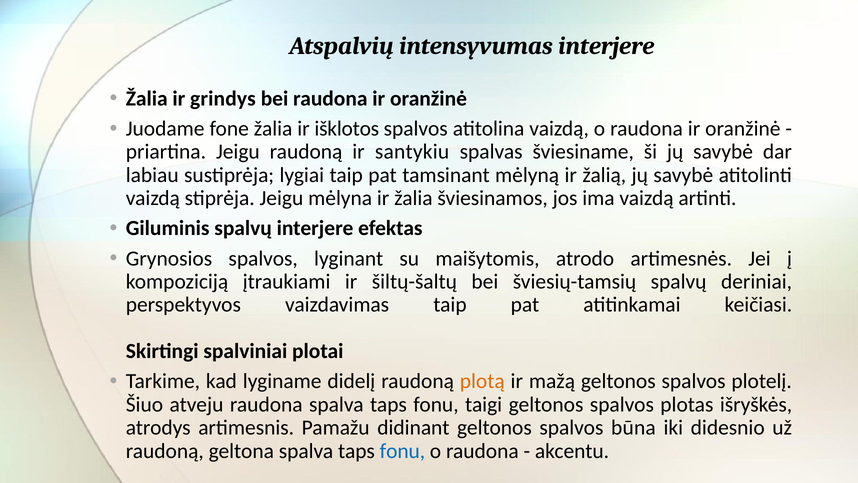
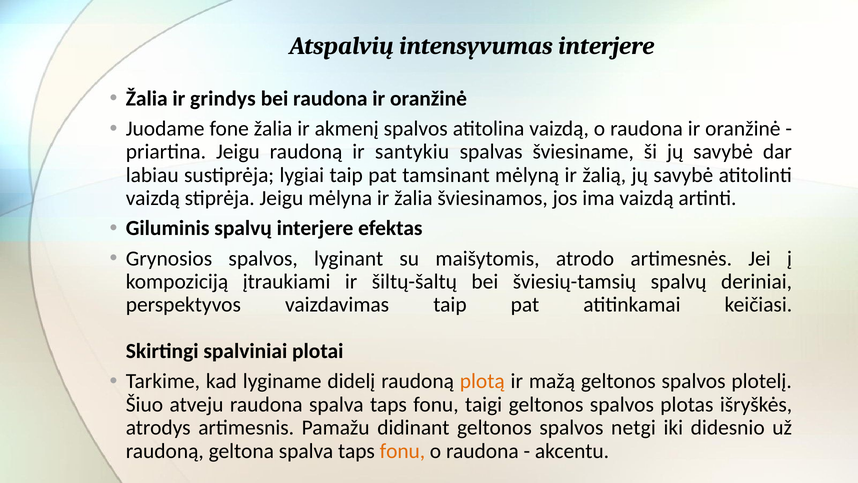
išklotos: išklotos -> akmenį (347, 129)
būna: būna -> netgi (633, 427)
fonu colour: blue -> orange (402, 451)
